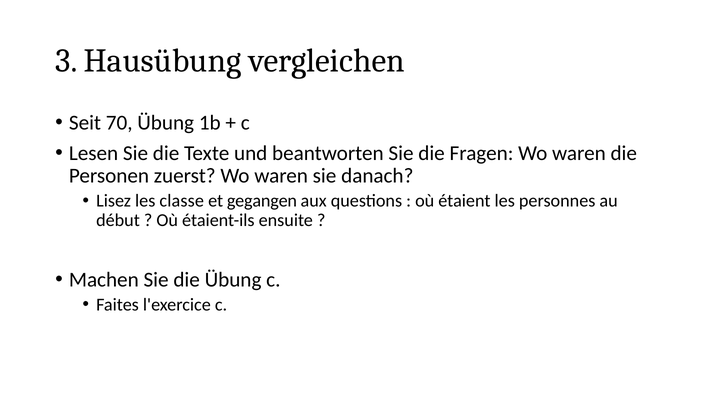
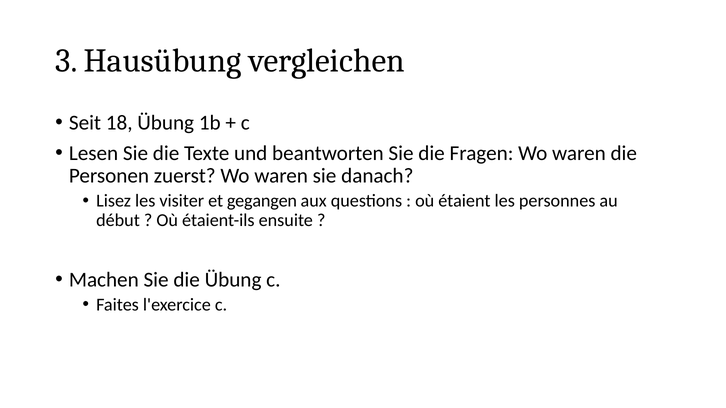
70: 70 -> 18 (119, 123)
classe: classe -> visiter (182, 201)
